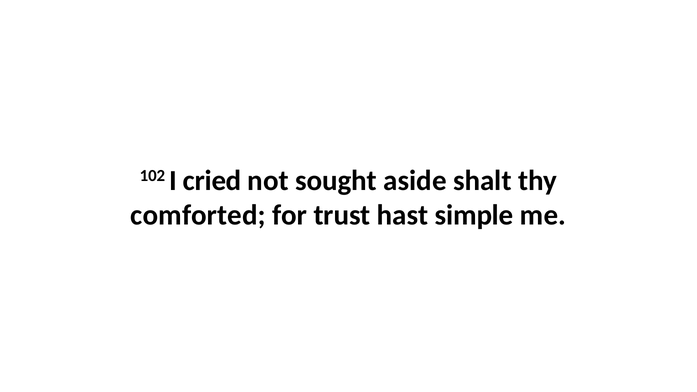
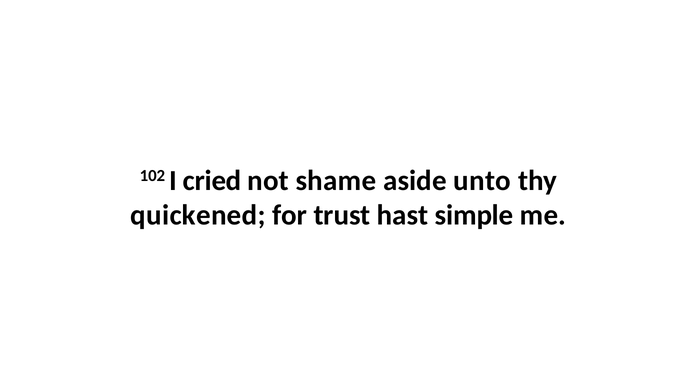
sought: sought -> shame (336, 181)
shalt: shalt -> unto (482, 181)
comforted: comforted -> quickened (198, 215)
